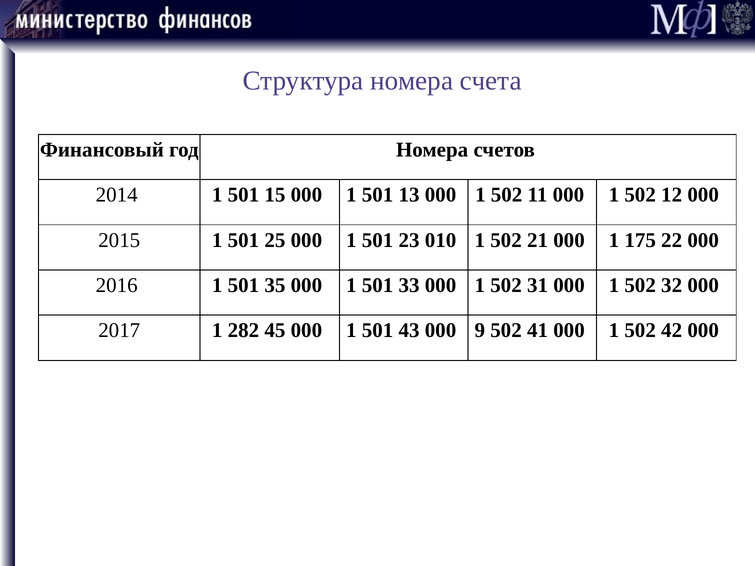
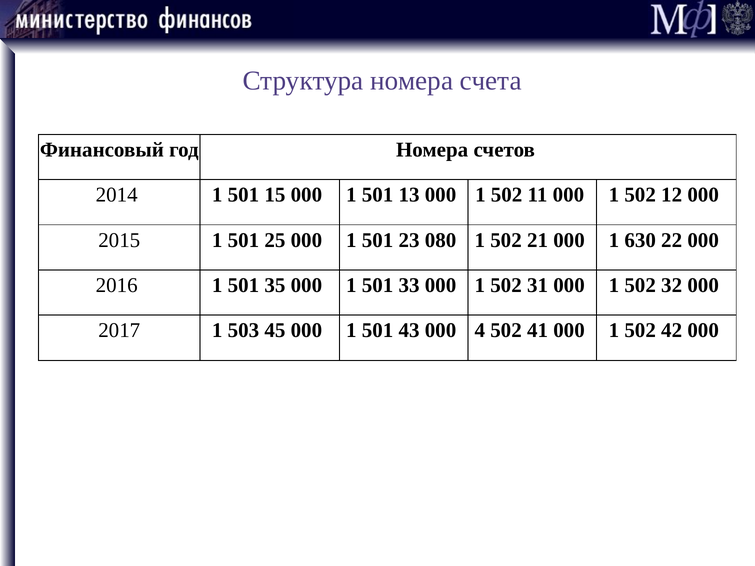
010: 010 -> 080 (441, 240)
175: 175 -> 630 (640, 240)
282: 282 -> 503 (243, 331)
9: 9 -> 4 (480, 331)
